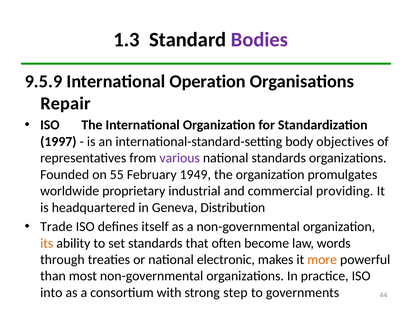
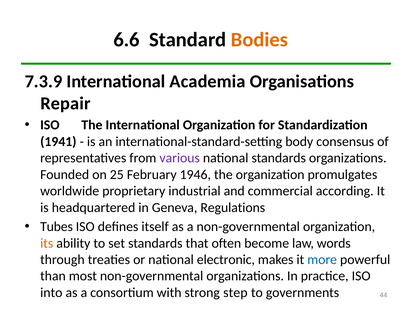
1.3: 1.3 -> 6.6 (127, 40)
Bodies colour: purple -> orange (259, 40)
9.5.9: 9.5.9 -> 7.3.9 (44, 81)
Operation: Operation -> Academia (208, 81)
1997: 1997 -> 1941 (58, 142)
objectives: objectives -> consensus (345, 142)
55: 55 -> 25 (117, 175)
1949: 1949 -> 1946 (195, 175)
providing: providing -> according (345, 191)
Distribution: Distribution -> Regulations (233, 207)
Trade: Trade -> Tubes (56, 227)
more colour: orange -> blue (322, 260)
